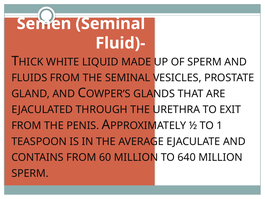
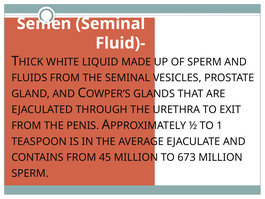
60: 60 -> 45 (105, 157)
640: 640 -> 673 (187, 157)
